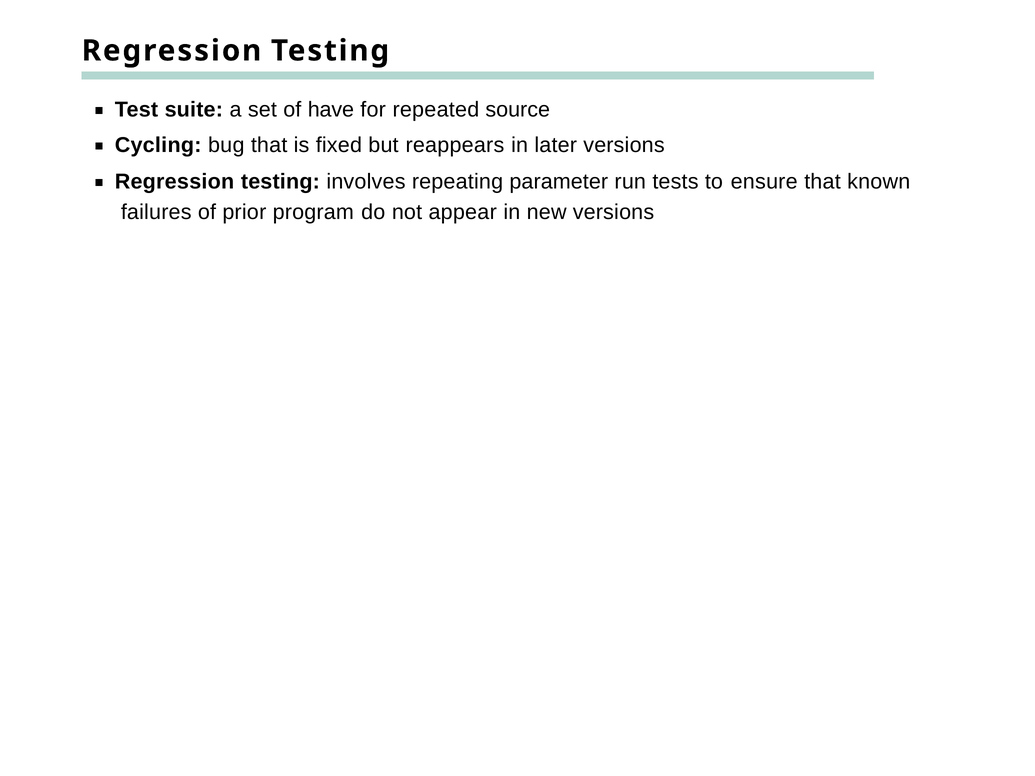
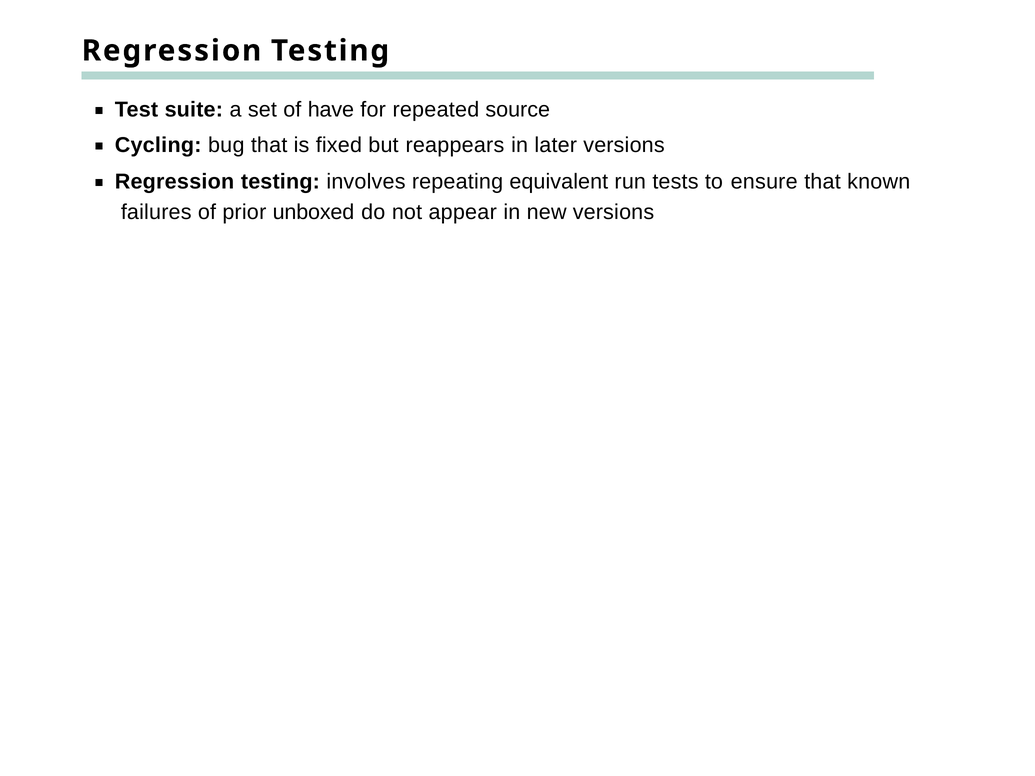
parameter: parameter -> equivalent (559, 182)
program: program -> unboxed (313, 212)
